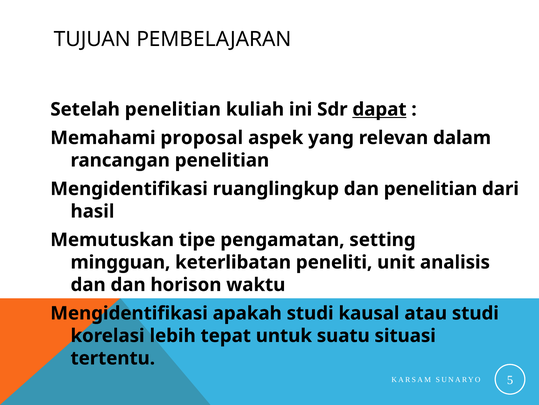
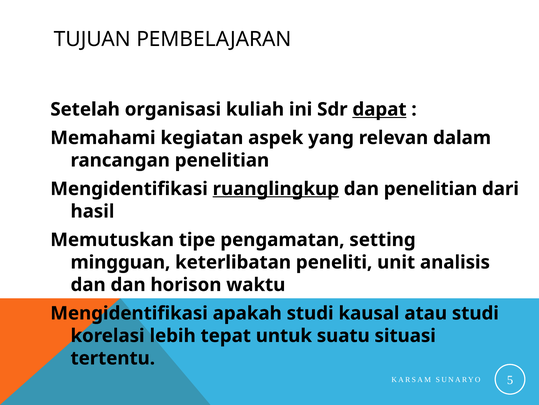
Setelah penelitian: penelitian -> organisasi (173, 109)
proposal: proposal -> kegiatan (202, 138)
ruanglingkup underline: none -> present (276, 188)
